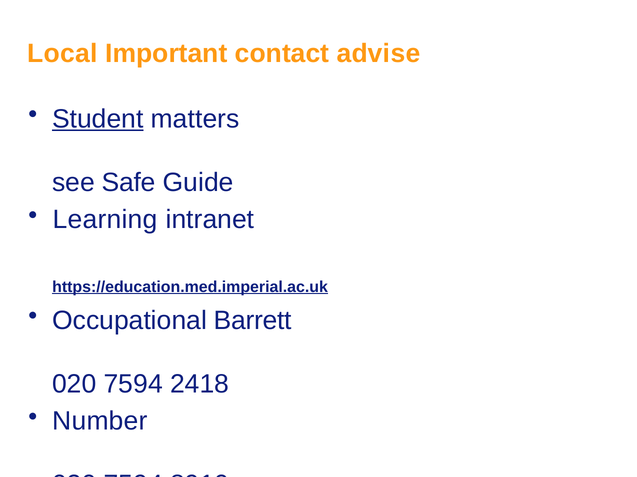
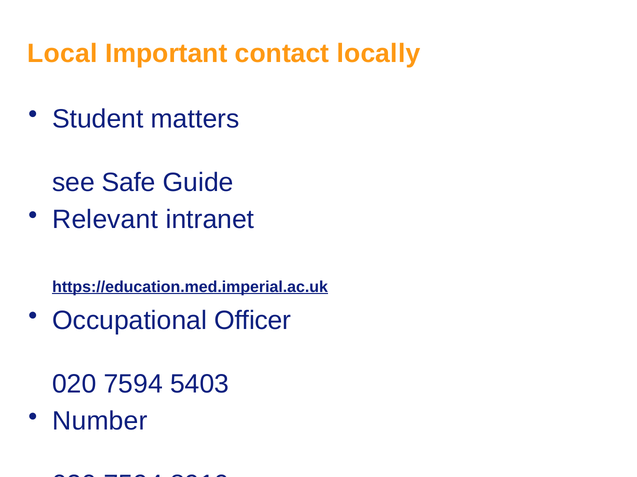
advise: advise -> locally (378, 54)
Student underline: present -> none (98, 119)
Learning: Learning -> Relevant (105, 220)
Barrett: Barrett -> Officer (253, 321)
2418: 2418 -> 5403 (200, 385)
